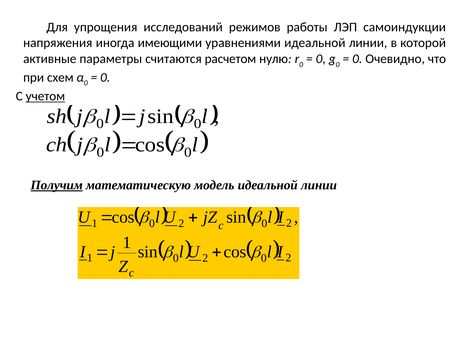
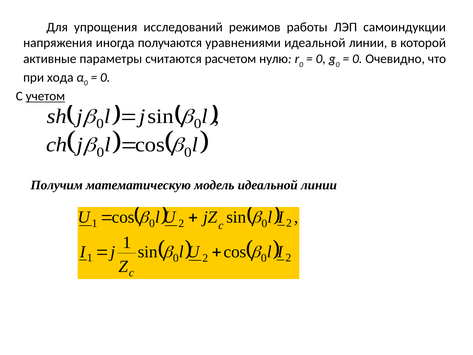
имеющими: имеющими -> получаются (170, 43)
схем: схем -> хода (60, 77)
Получим underline: present -> none (57, 185)
